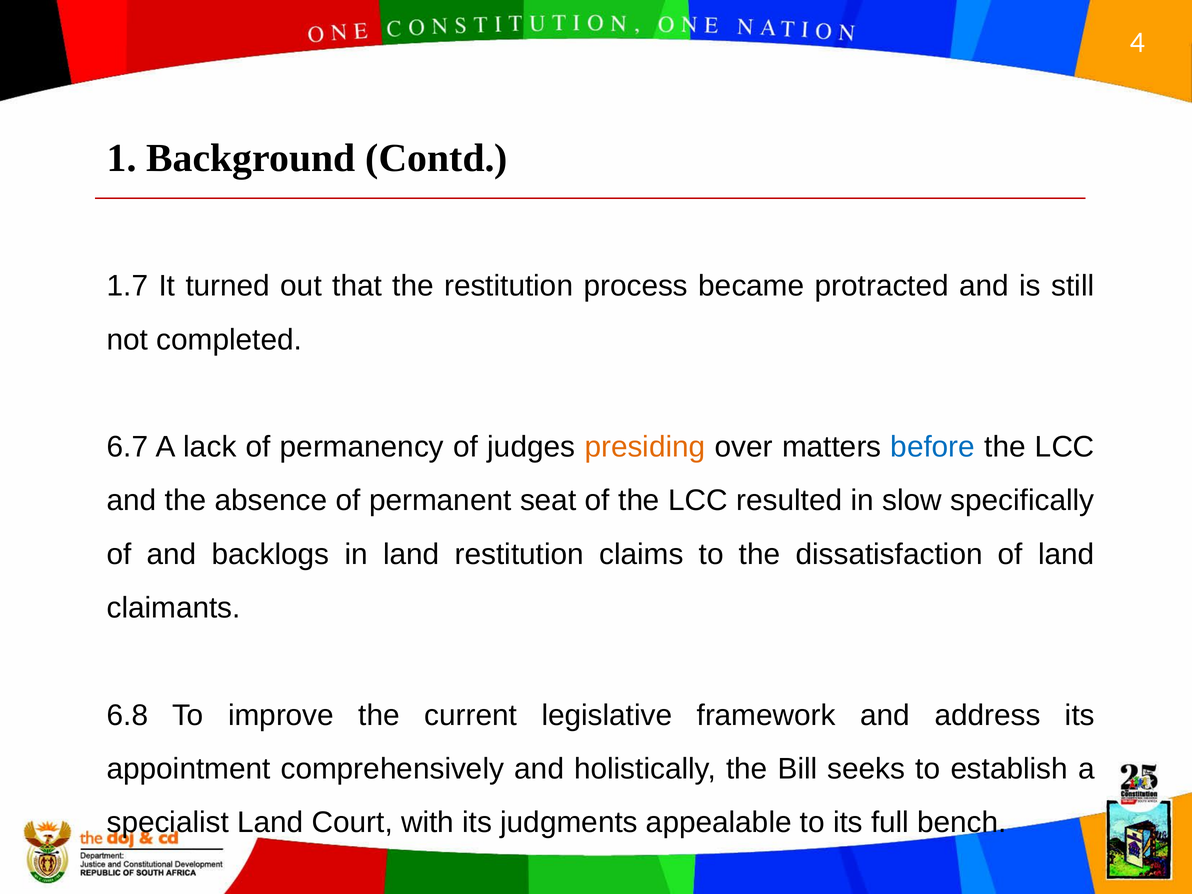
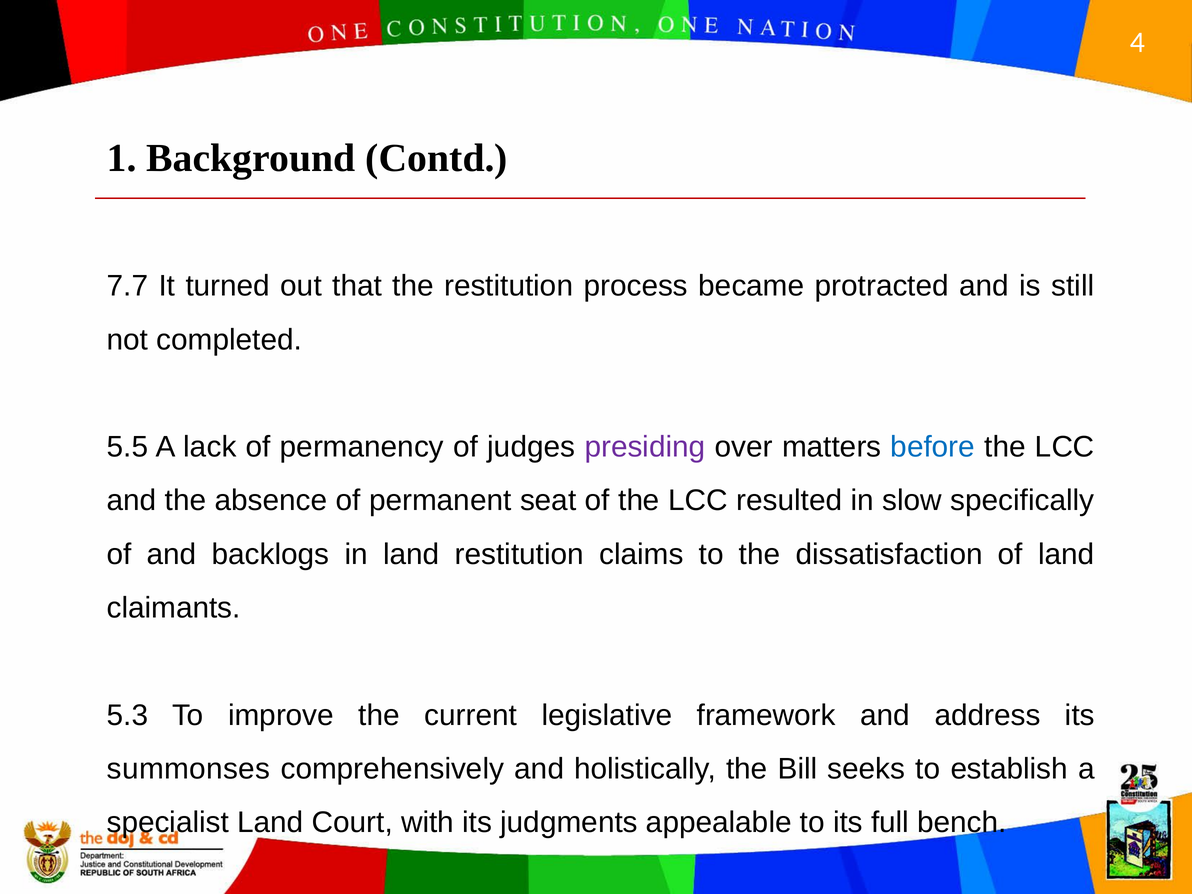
1.7: 1.7 -> 7.7 (127, 286)
6.7: 6.7 -> 5.5 (127, 447)
presiding colour: orange -> purple (645, 447)
6.8: 6.8 -> 5.3 (127, 715)
appointment: appointment -> summonses (188, 769)
